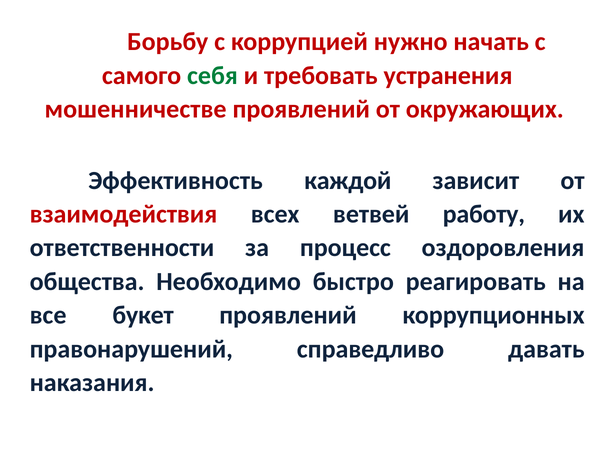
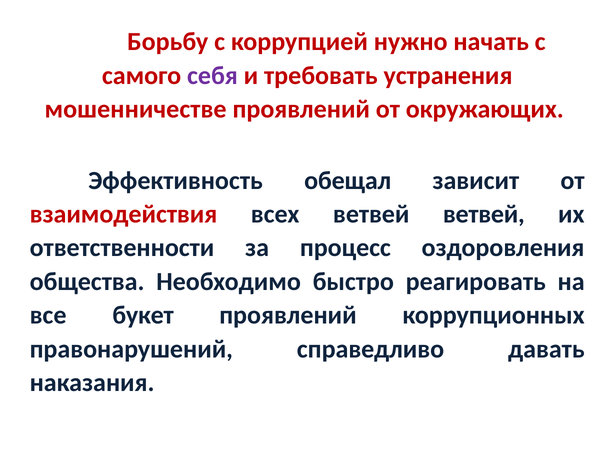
себя colour: green -> purple (212, 76)
каждой: каждой -> обещал (348, 181)
ветвей работу: работу -> ветвей (484, 215)
